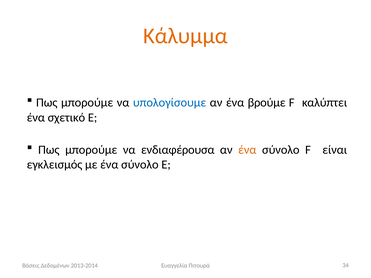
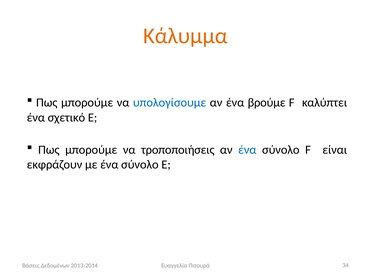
ενδιαφέρουσα: ενδιαφέρουσα -> τροποποιήσεις (178, 150)
ένα colour: orange -> blue (247, 150)
εγκλεισμός: εγκλεισμός -> εκφράζουν (55, 165)
